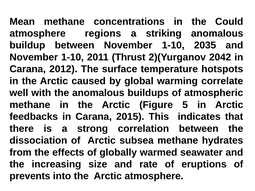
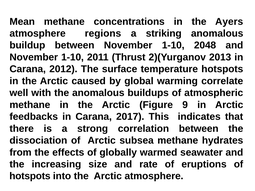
Could: Could -> Ayers (229, 22)
2035: 2035 -> 2048 (205, 45)
2042: 2042 -> 2013 (220, 57)
5: 5 -> 9 (185, 105)
2015: 2015 -> 2017 (130, 117)
prevents: prevents -> hotspots (30, 176)
